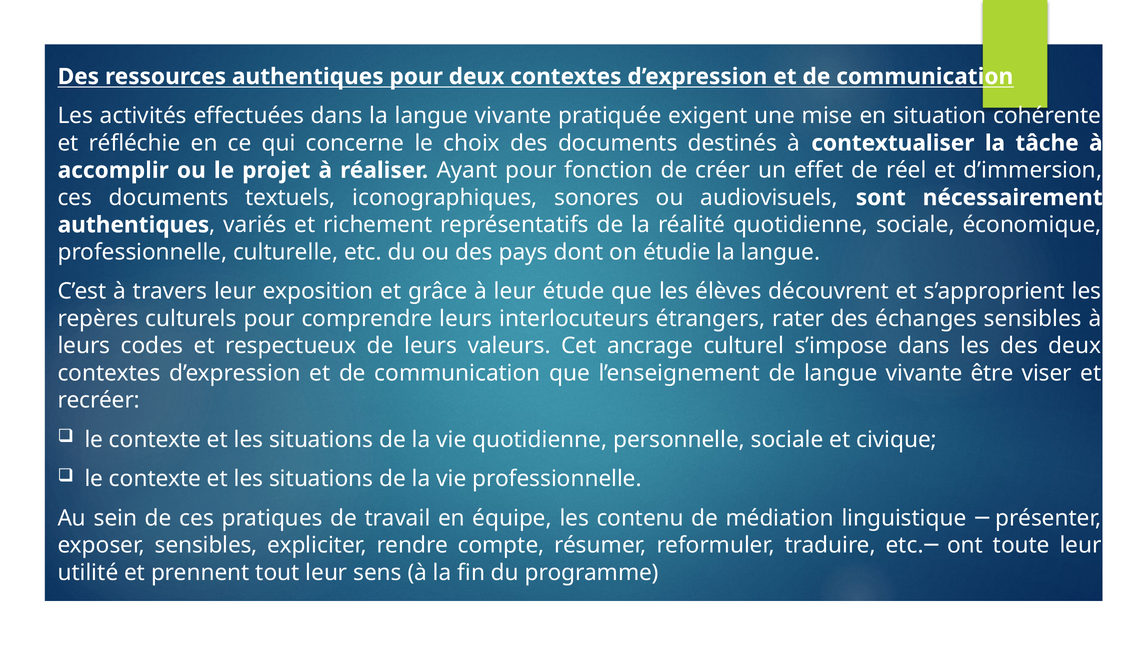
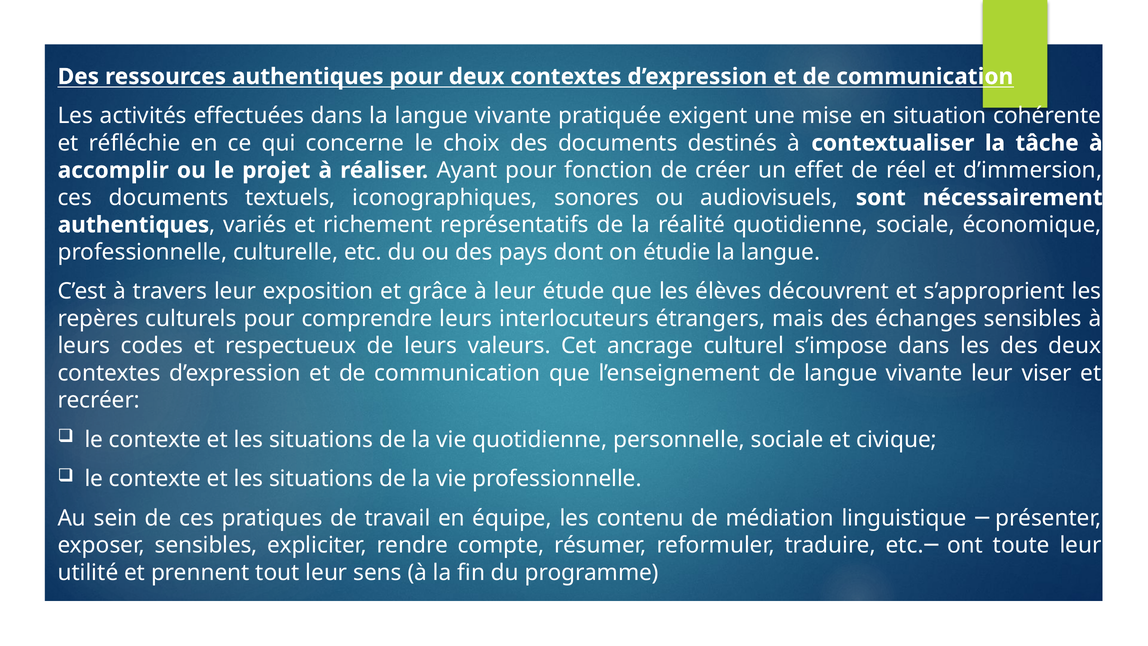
rater: rater -> mais (798, 319)
vivante être: être -> leur (992, 373)
